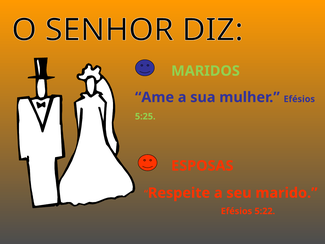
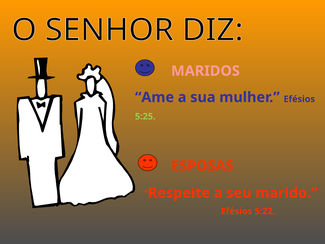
MARIDOS colour: light green -> pink (205, 71)
